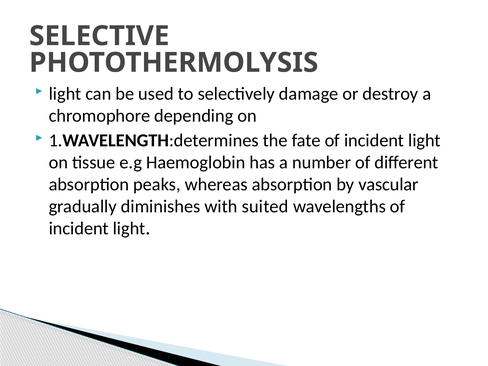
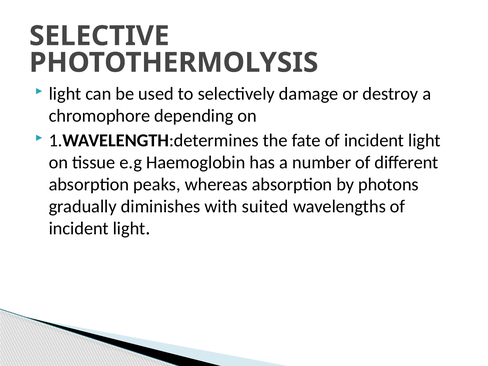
vascular: vascular -> photons (388, 184)
